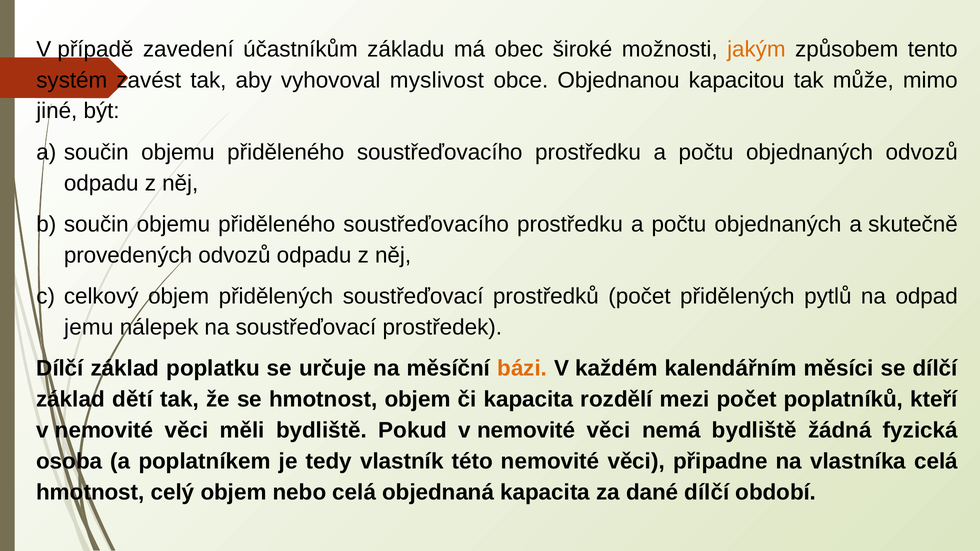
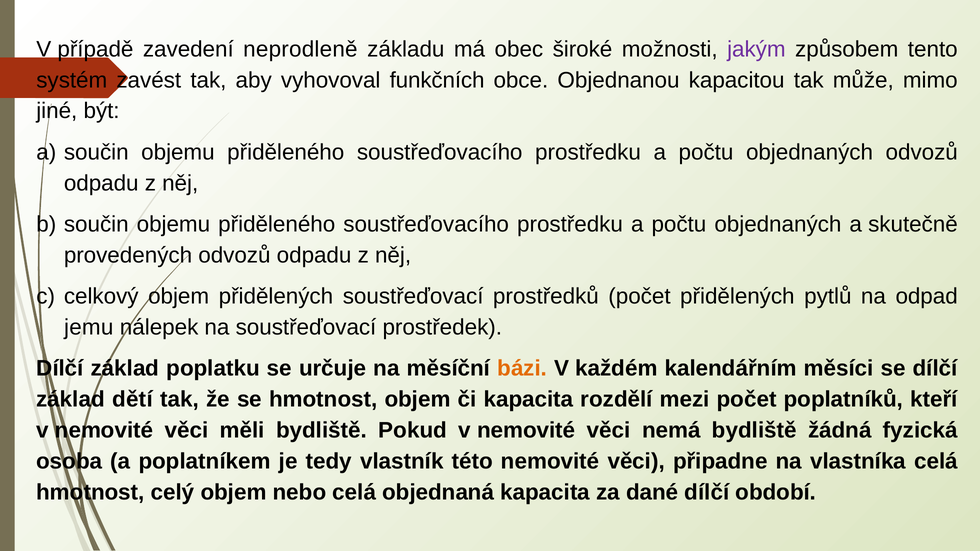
účastníkům: účastníkům -> neprodleně (300, 49)
jakým colour: orange -> purple (756, 49)
myslivost: myslivost -> funkčních (437, 80)
